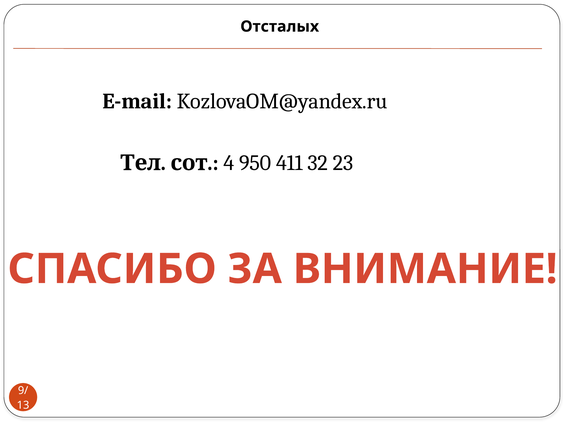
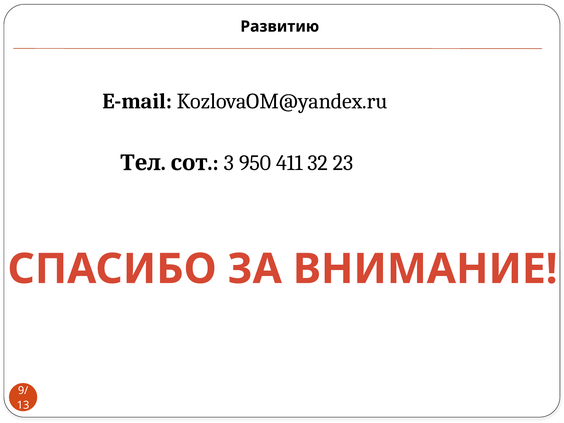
Отсталых: Отсталых -> Развитию (280, 26)
4: 4 -> 3 (229, 163)
